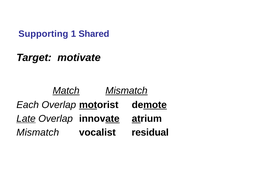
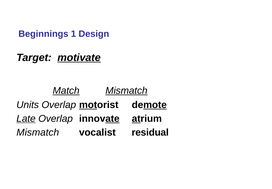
Supporting: Supporting -> Beginnings (43, 34)
Shared: Shared -> Design (94, 34)
motivate underline: none -> present (79, 58)
Each: Each -> Units (28, 105)
